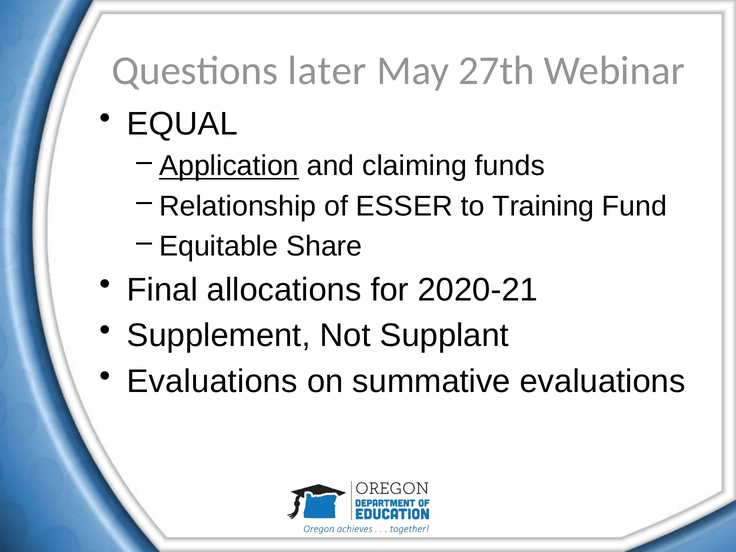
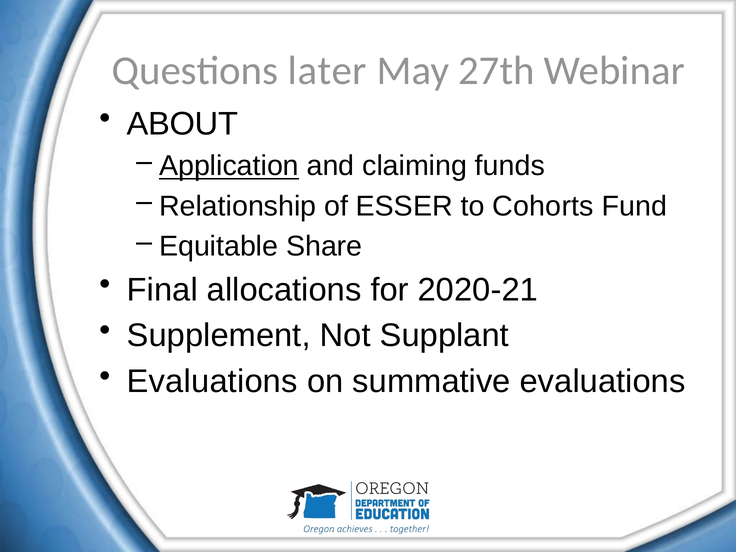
EQUAL: EQUAL -> ABOUT (183, 124)
Training: Training -> Cohorts (543, 206)
